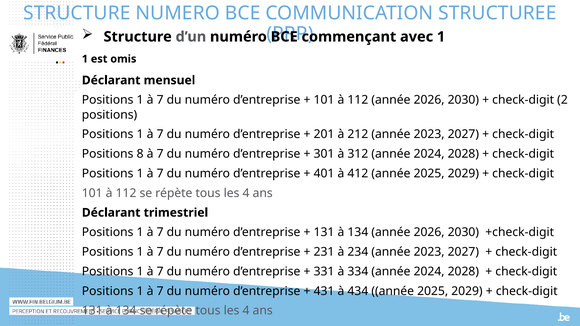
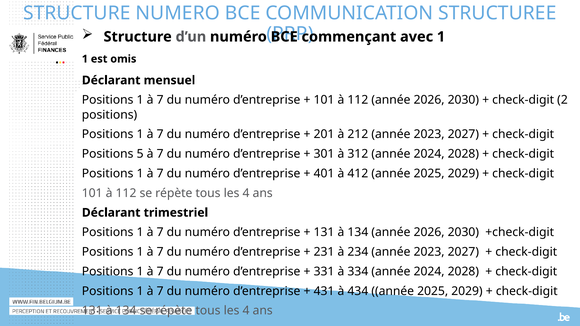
8: 8 -> 5 (140, 154)
